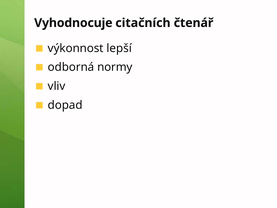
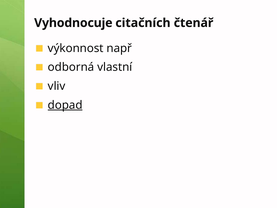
lepší: lepší -> např (119, 48)
normy: normy -> vlastní (115, 67)
dopad underline: none -> present (65, 105)
